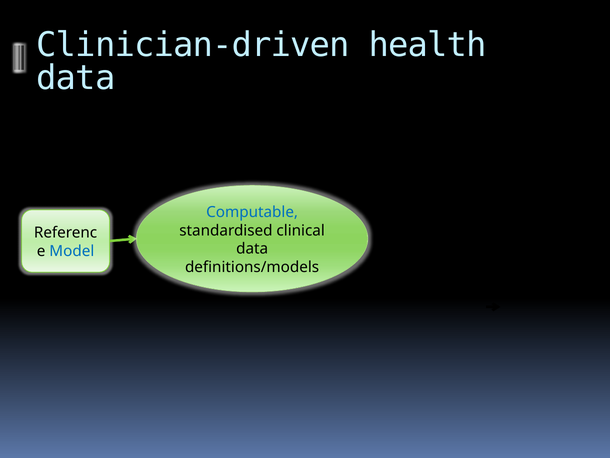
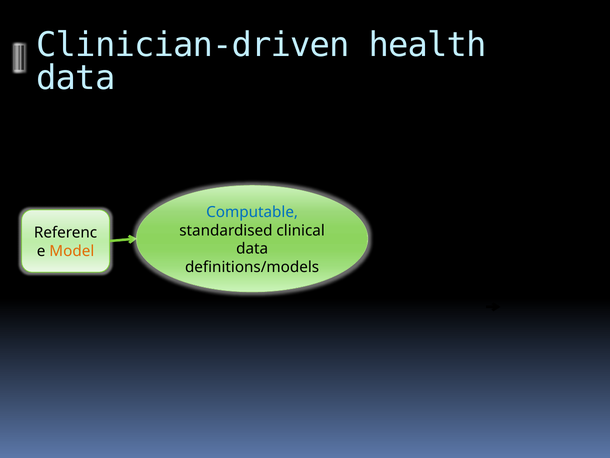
Model colour: blue -> orange (72, 251)
